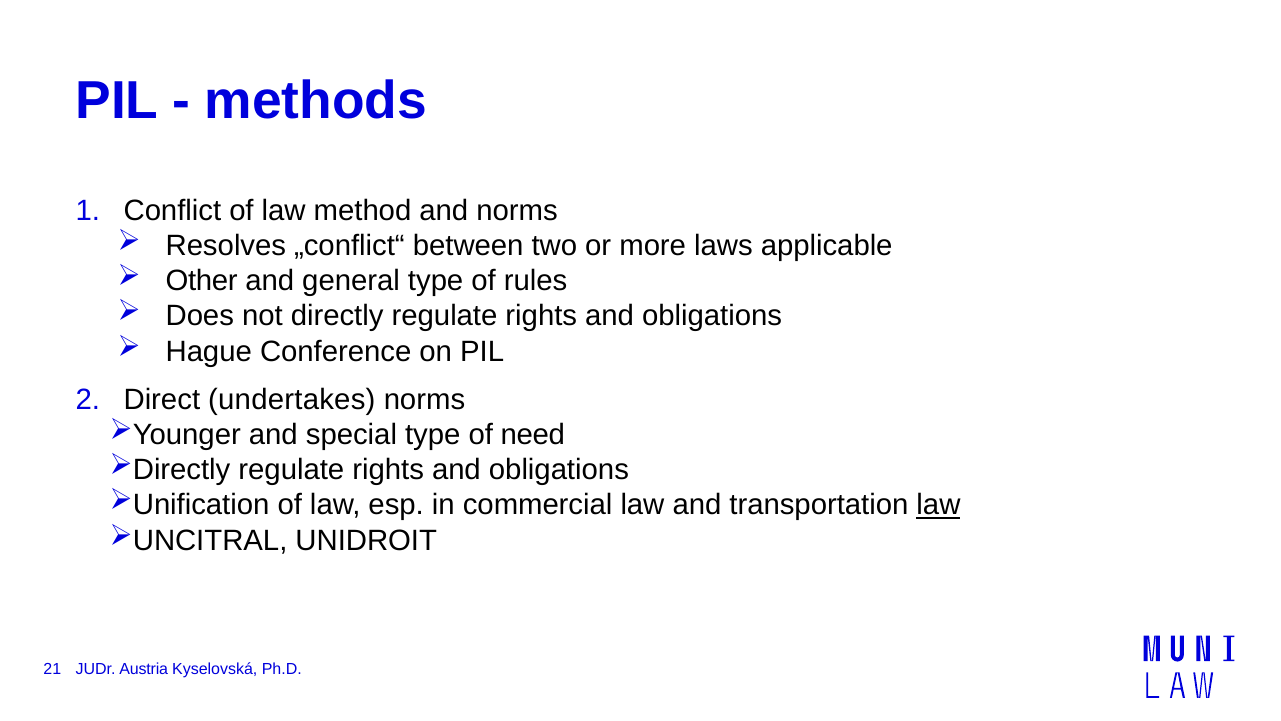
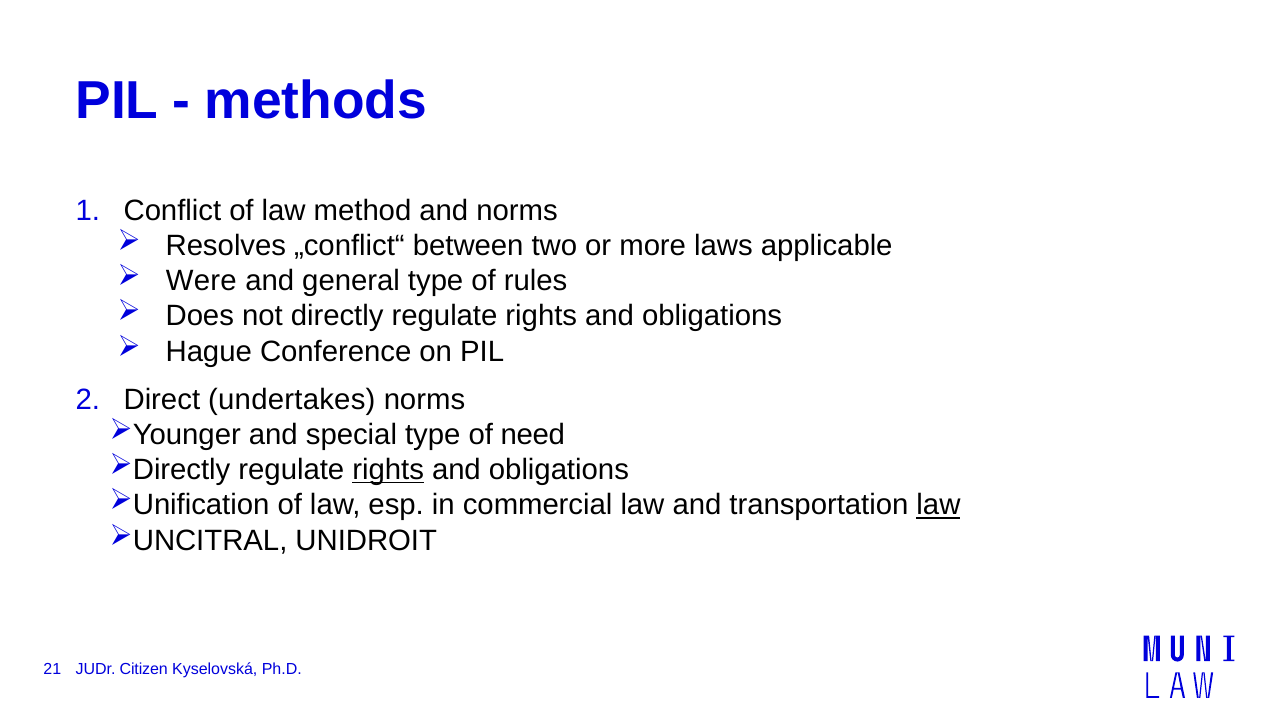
Other: Other -> Were (201, 281)
rights underline: none -> present (388, 470)
Austria: Austria -> Citizen (144, 669)
